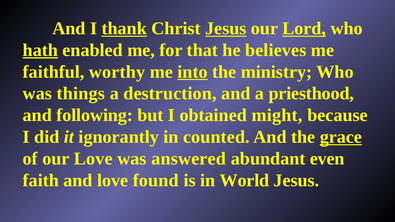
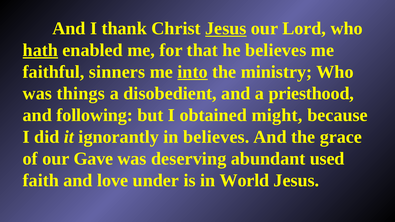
thank underline: present -> none (124, 28)
Lord underline: present -> none (304, 28)
worthy: worthy -> sinners (117, 72)
destruction: destruction -> disobedient (170, 94)
in counted: counted -> believes (216, 137)
grace underline: present -> none (341, 137)
our Love: Love -> Gave (93, 159)
answered: answered -> deserving (189, 159)
even: even -> used (327, 159)
found: found -> under (156, 180)
